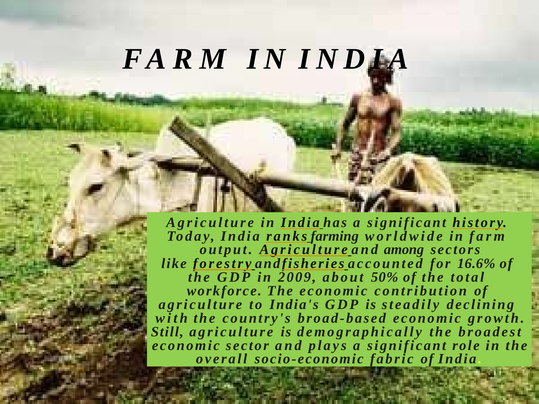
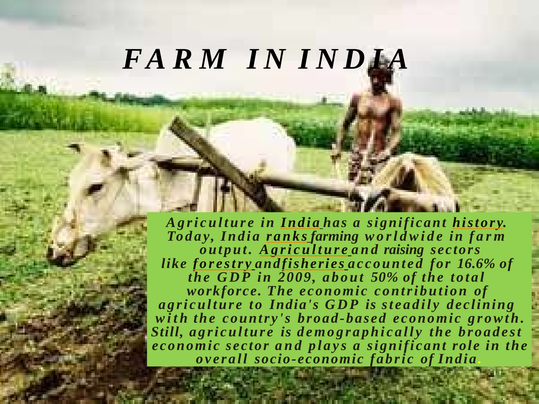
among: among -> raising (404, 250)
